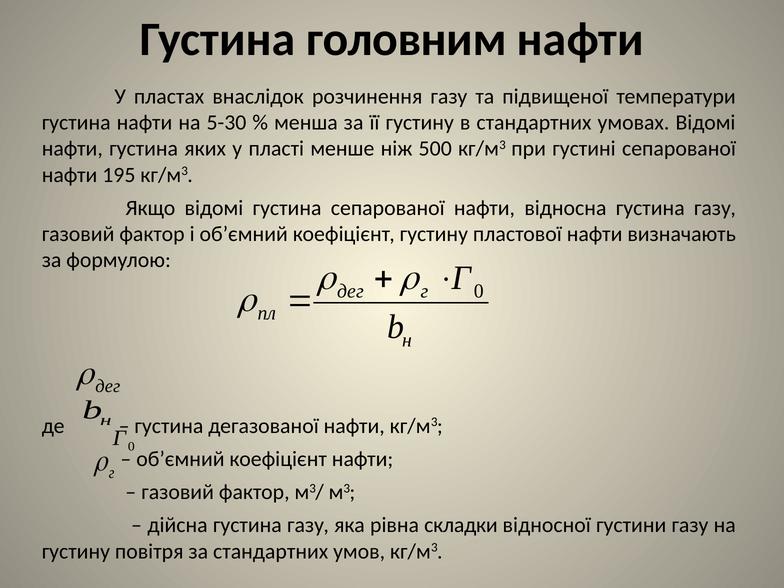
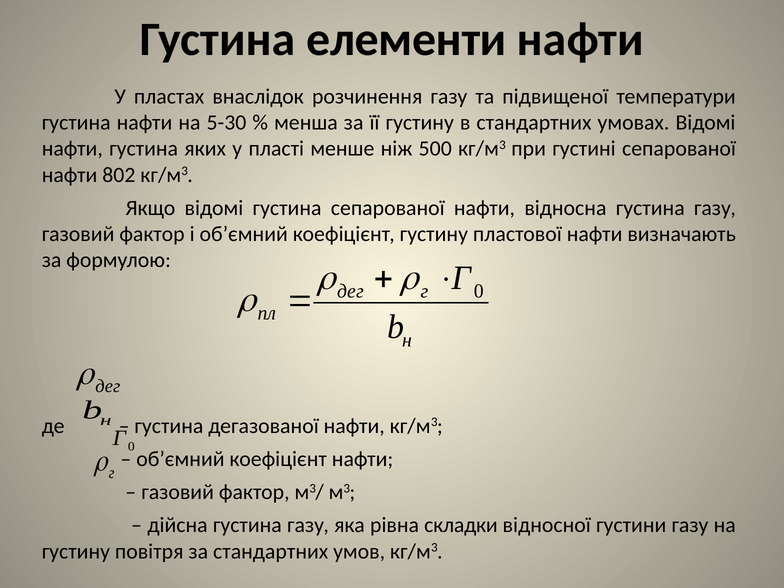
головним: головним -> елементи (406, 39)
195: 195 -> 802 (119, 175)
